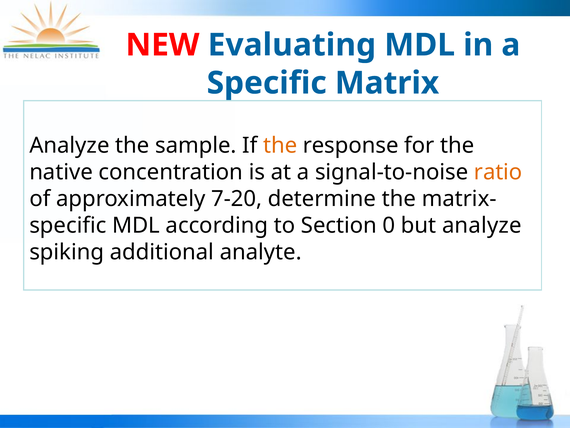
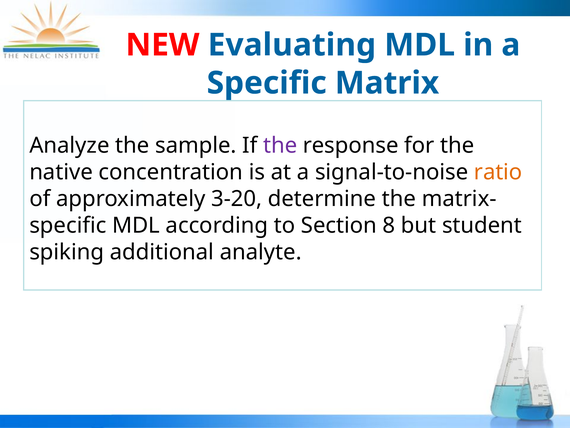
the colour: orange -> purple (280, 145)
7-20: 7-20 -> 3-20 (237, 199)
0: 0 -> 8 (389, 225)
but analyze: analyze -> student (482, 225)
